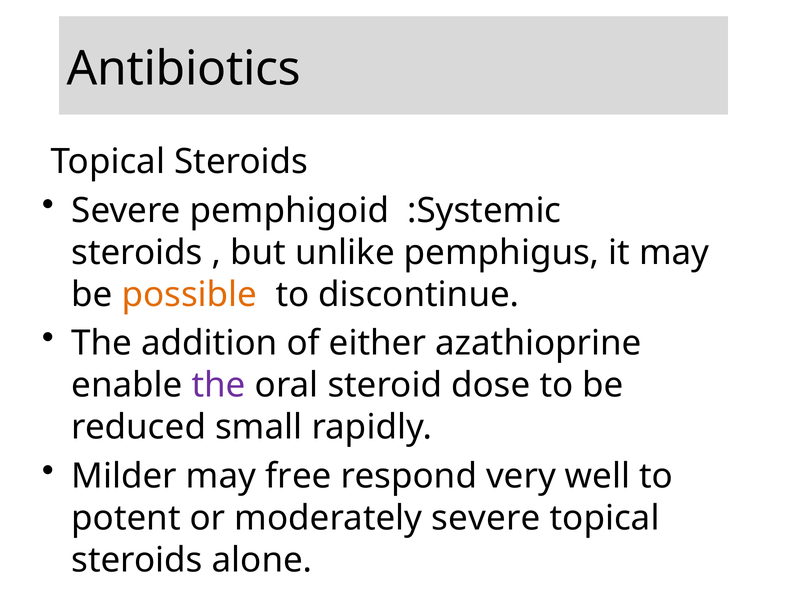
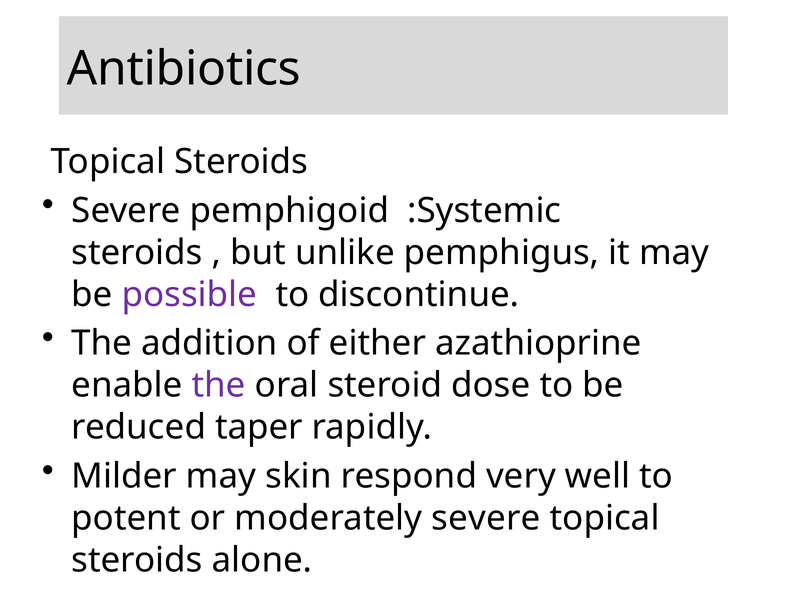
possible colour: orange -> purple (189, 295)
small: small -> taper (259, 428)
free: free -> skin (299, 477)
